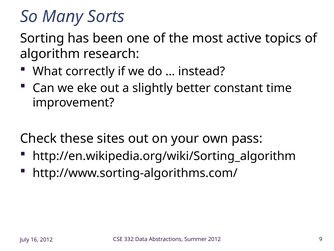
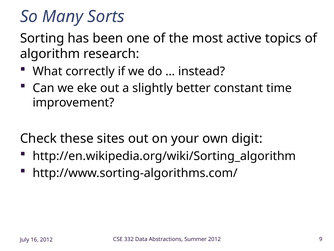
pass: pass -> digit (247, 138)
